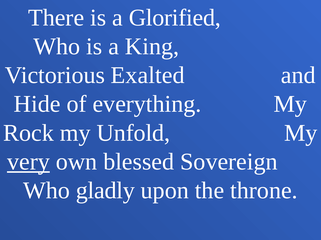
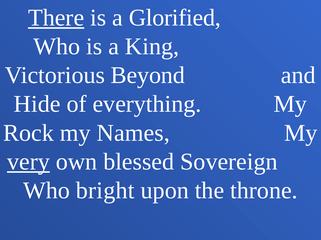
There underline: none -> present (56, 18)
Exalted: Exalted -> Beyond (148, 75)
Unfold: Unfold -> Names (133, 133)
gladly: gladly -> bright (105, 191)
